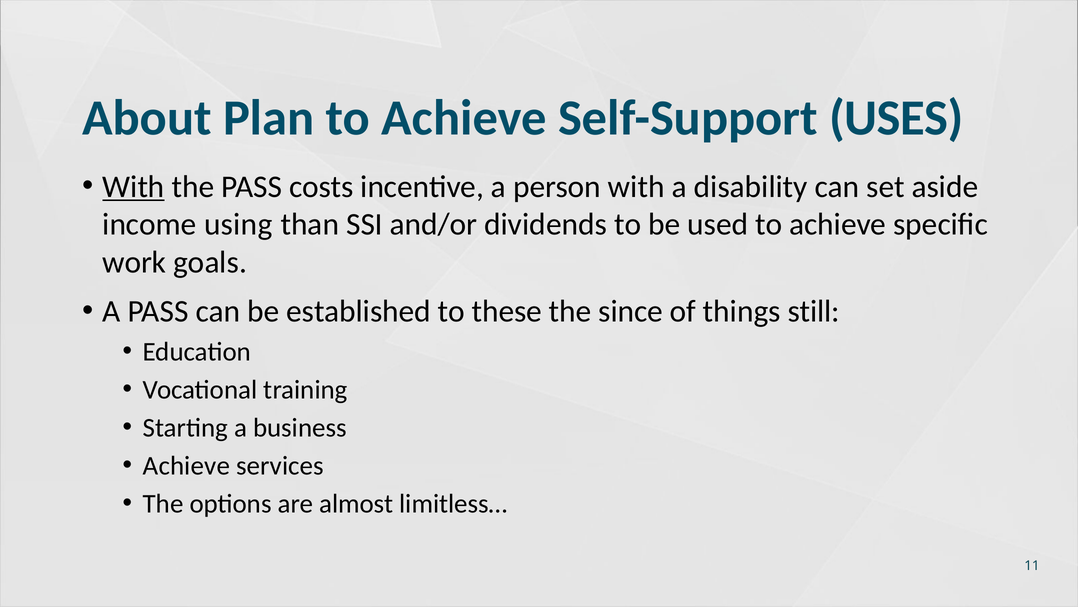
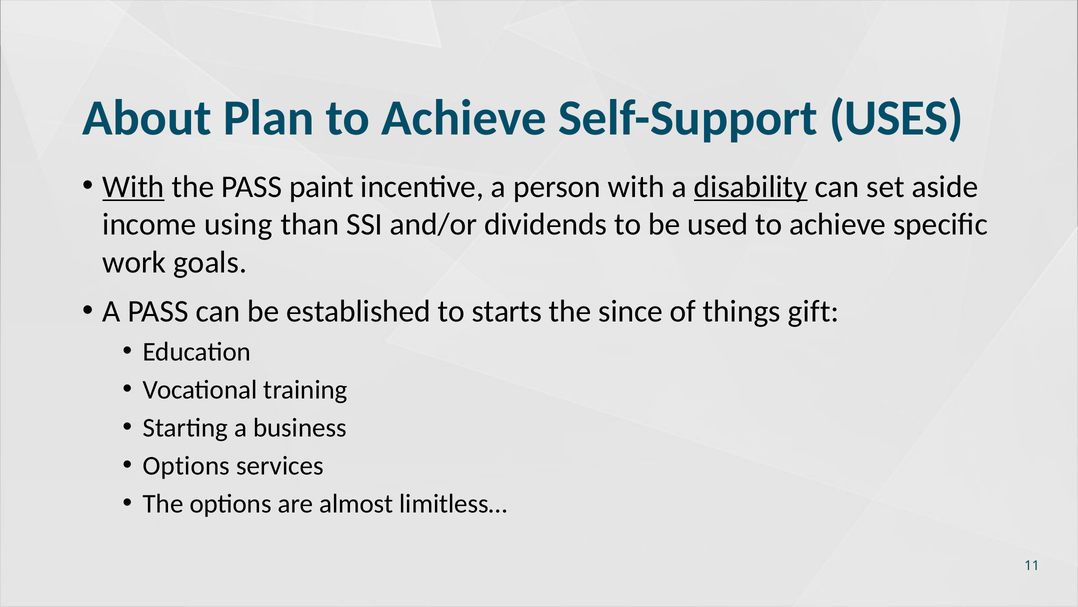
costs: costs -> paint (321, 187)
disability underline: none -> present (751, 187)
these: these -> starts (507, 311)
still: still -> gift (813, 311)
Achieve: Achieve -> Options (186, 465)
